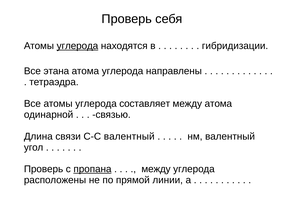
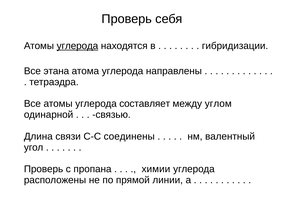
между атома: атома -> углом (218, 104)
С-С валентный: валентный -> соединены (129, 136)
пропана underline: present -> none (92, 169)
между: между -> химии (156, 169)
